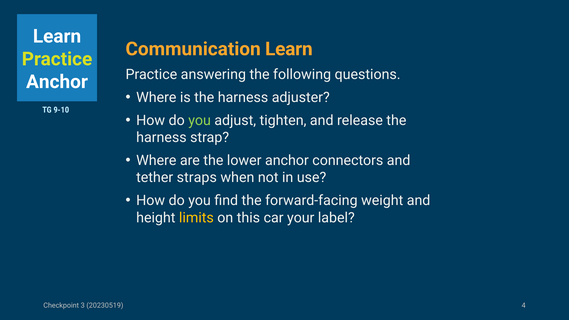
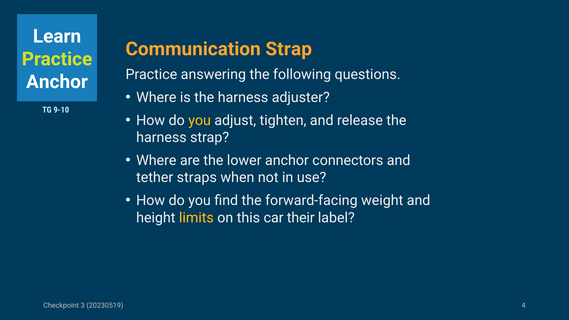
Communication Learn: Learn -> Strap (289, 49)
you colour: light green -> yellow (200, 121)
your: your -> their (301, 218)
